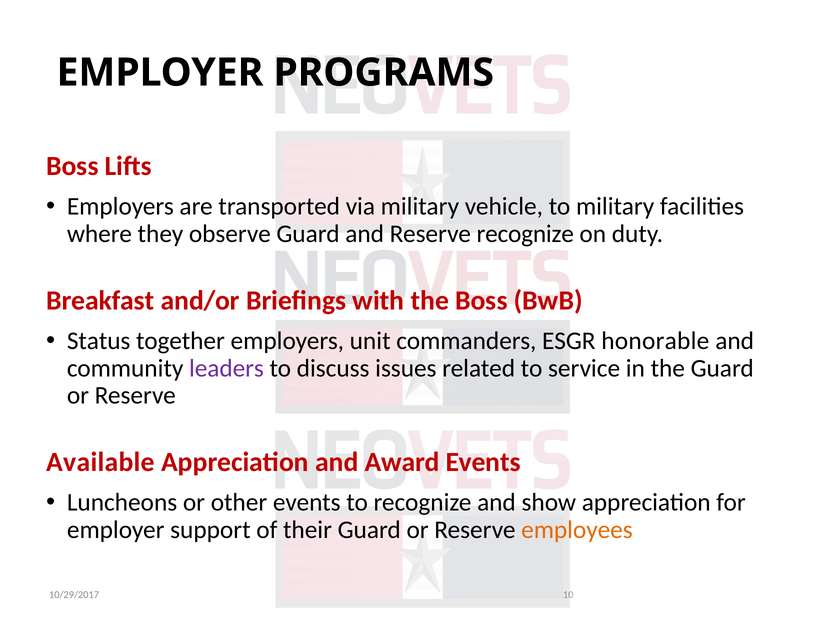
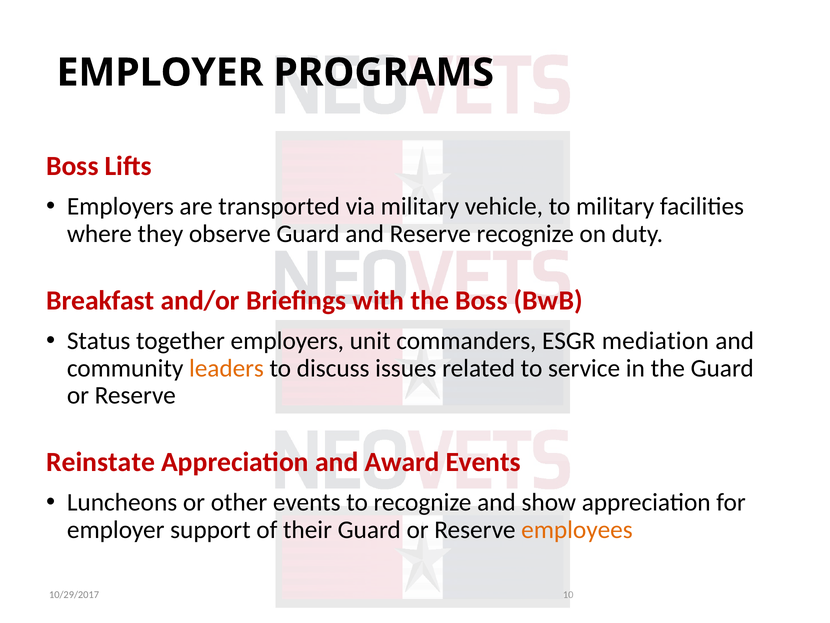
honorable: honorable -> mediation (655, 340)
leaders colour: purple -> orange (226, 368)
Available: Available -> Reinstate (101, 462)
